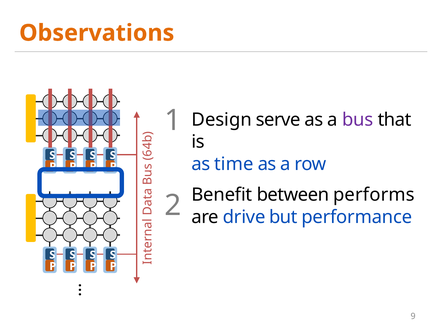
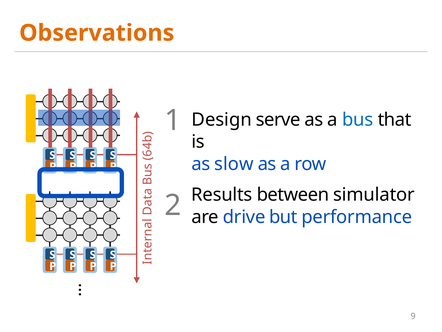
bus colour: purple -> blue (358, 120)
time: time -> slow (234, 164)
Benefit: Benefit -> Results (222, 195)
performs: performs -> simulator (374, 195)
